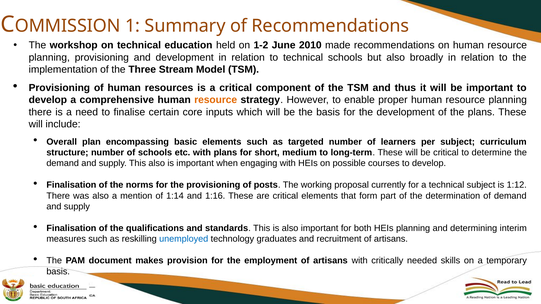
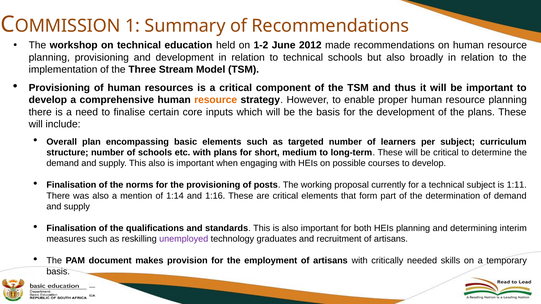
2010: 2010 -> 2012 (310, 45)
1:12: 1:12 -> 1:11 (517, 185)
unemployed colour: blue -> purple (184, 239)
